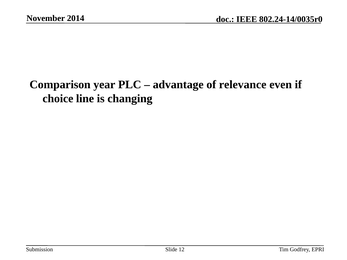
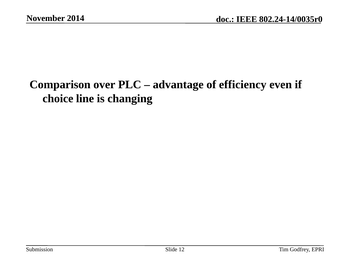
year: year -> over (104, 85)
relevance: relevance -> efficiency (243, 85)
